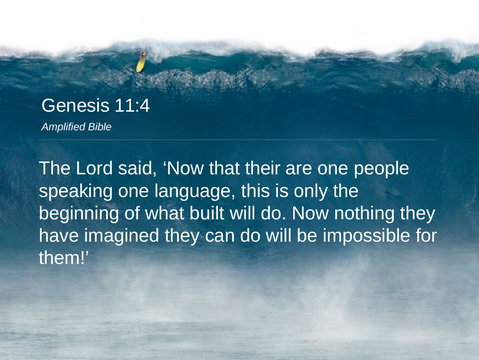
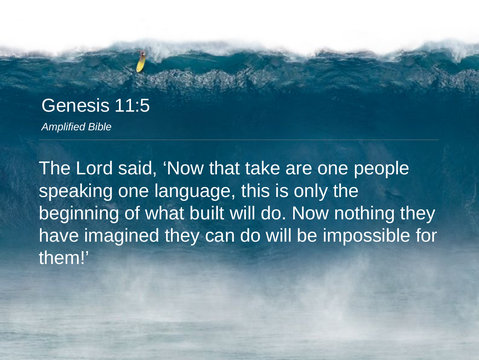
11:4: 11:4 -> 11:5 (132, 106)
their: their -> take (263, 168)
